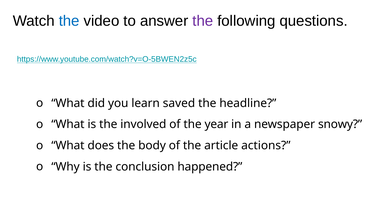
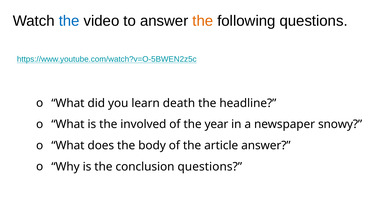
the colour: purple -> orange (203, 21)
saved: saved -> death (179, 103)
article actions: actions -> answer (266, 145)
conclusion happened: happened -> questions (210, 166)
